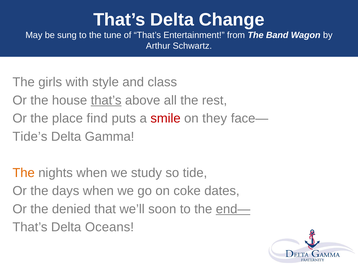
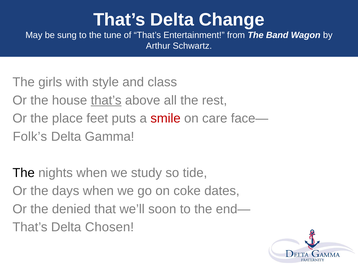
find: find -> feet (97, 118)
they: they -> care (215, 118)
Tide’s: Tide’s -> Folk’s (30, 136)
The colour: orange -> black (24, 172)
end— underline: present -> none (233, 209)
Oceans: Oceans -> Chosen (110, 227)
